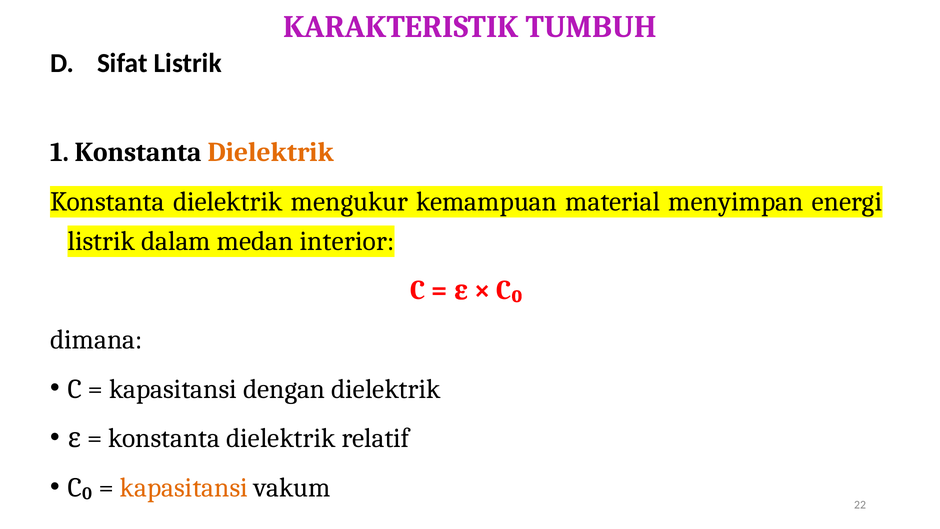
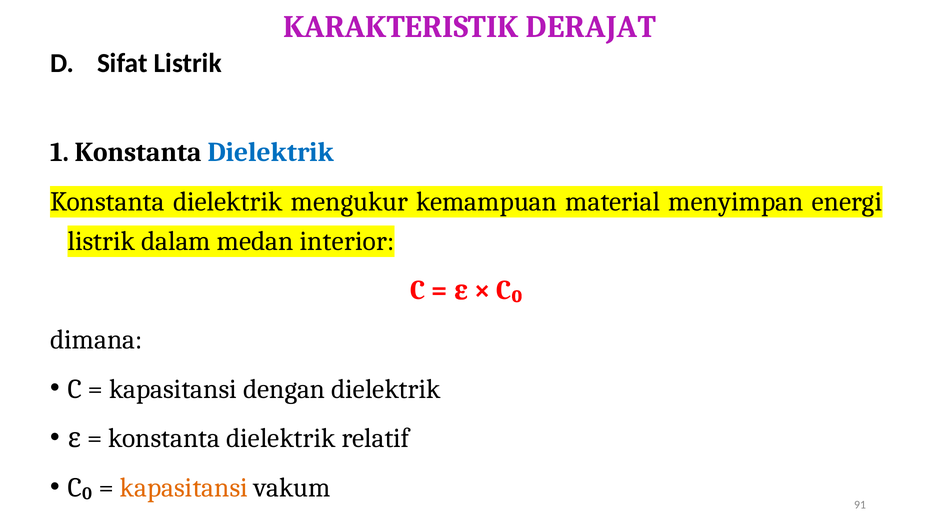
TUMBUH: TUMBUH -> DERAJAT (591, 27)
Dielektrik colour: orange -> blue (271, 152)
22: 22 -> 91 (860, 505)
